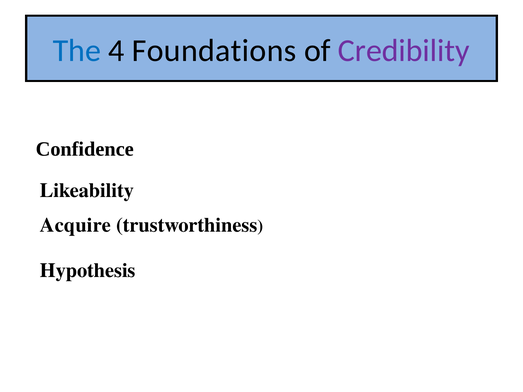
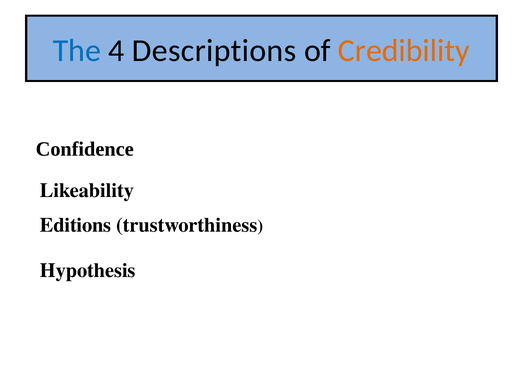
Foundations: Foundations -> Descriptions (214, 51)
Credibility colour: purple -> orange (404, 51)
Acquire: Acquire -> Editions (76, 225)
